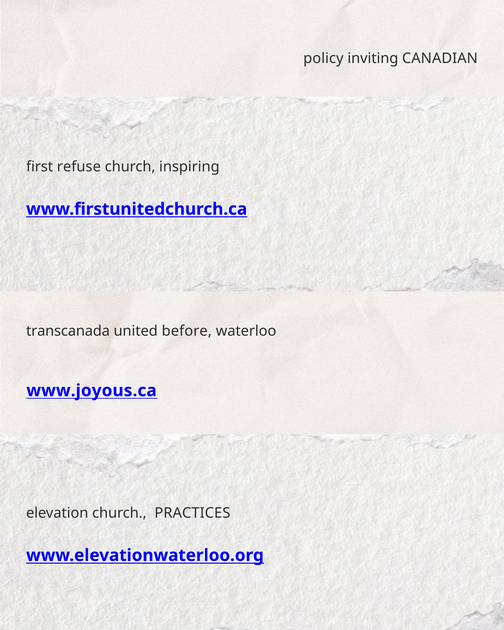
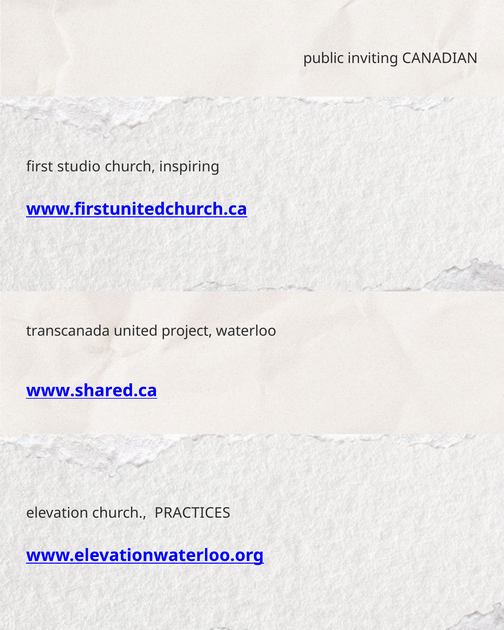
policy: policy -> public (324, 58)
refuse: refuse -> studio (79, 167)
before: before -> project (187, 331)
www.joyous.ca: www.joyous.ca -> www.shared.ca (92, 390)
